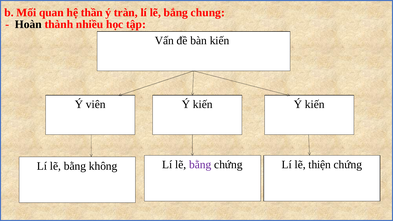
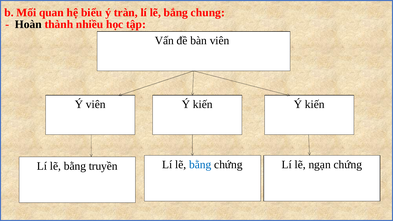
thần: thần -> biểu (92, 13)
bàn kiến: kiến -> viên (220, 41)
bằng colour: purple -> blue (200, 165)
thiện: thiện -> ngạn (320, 165)
không: không -> truyền (103, 166)
